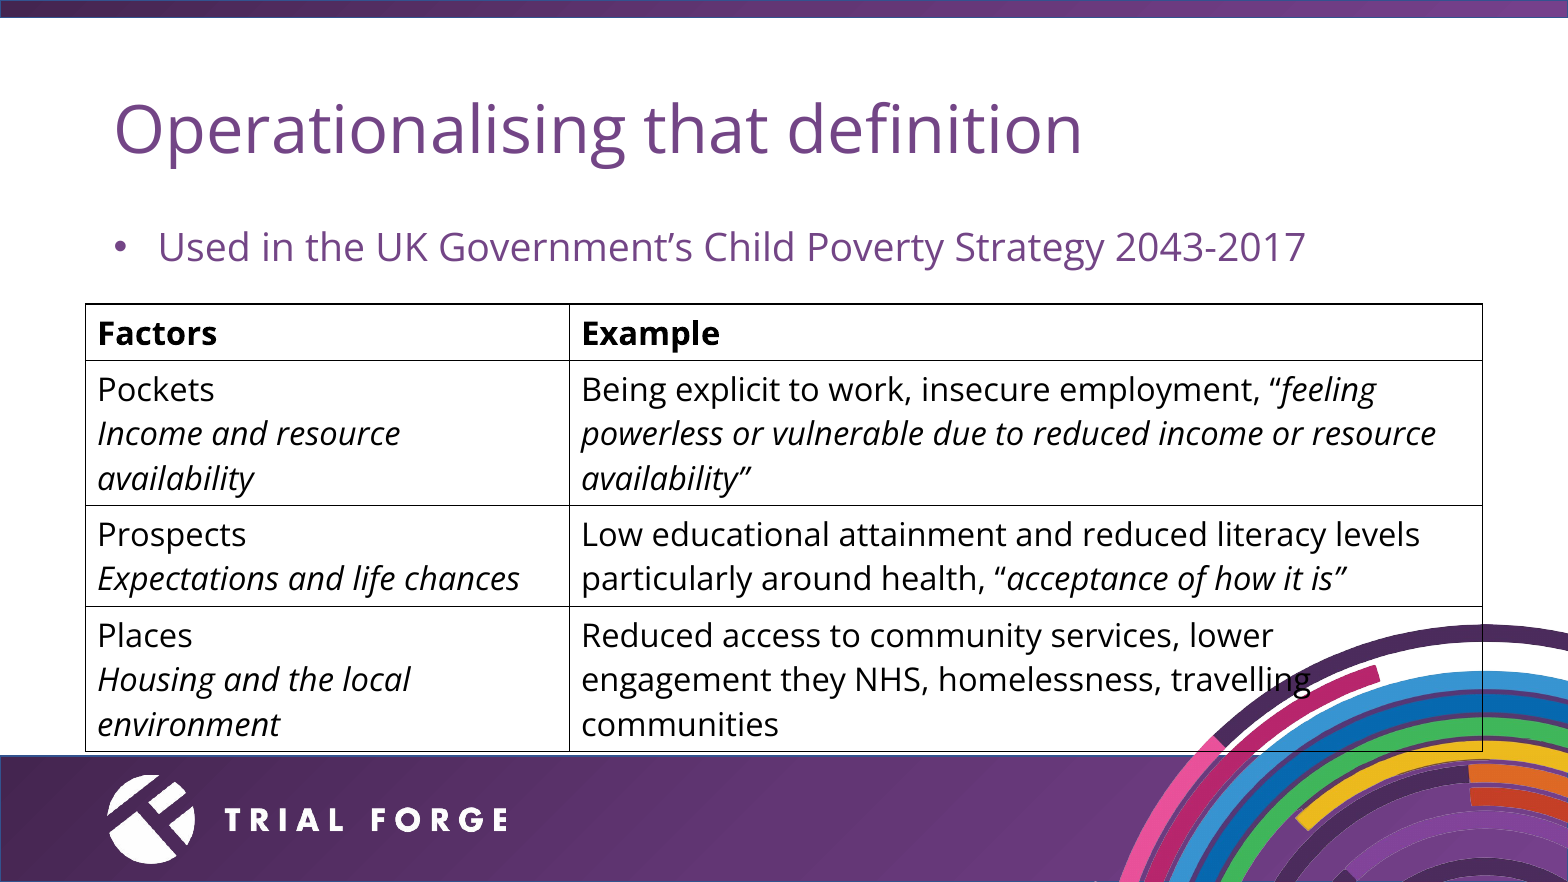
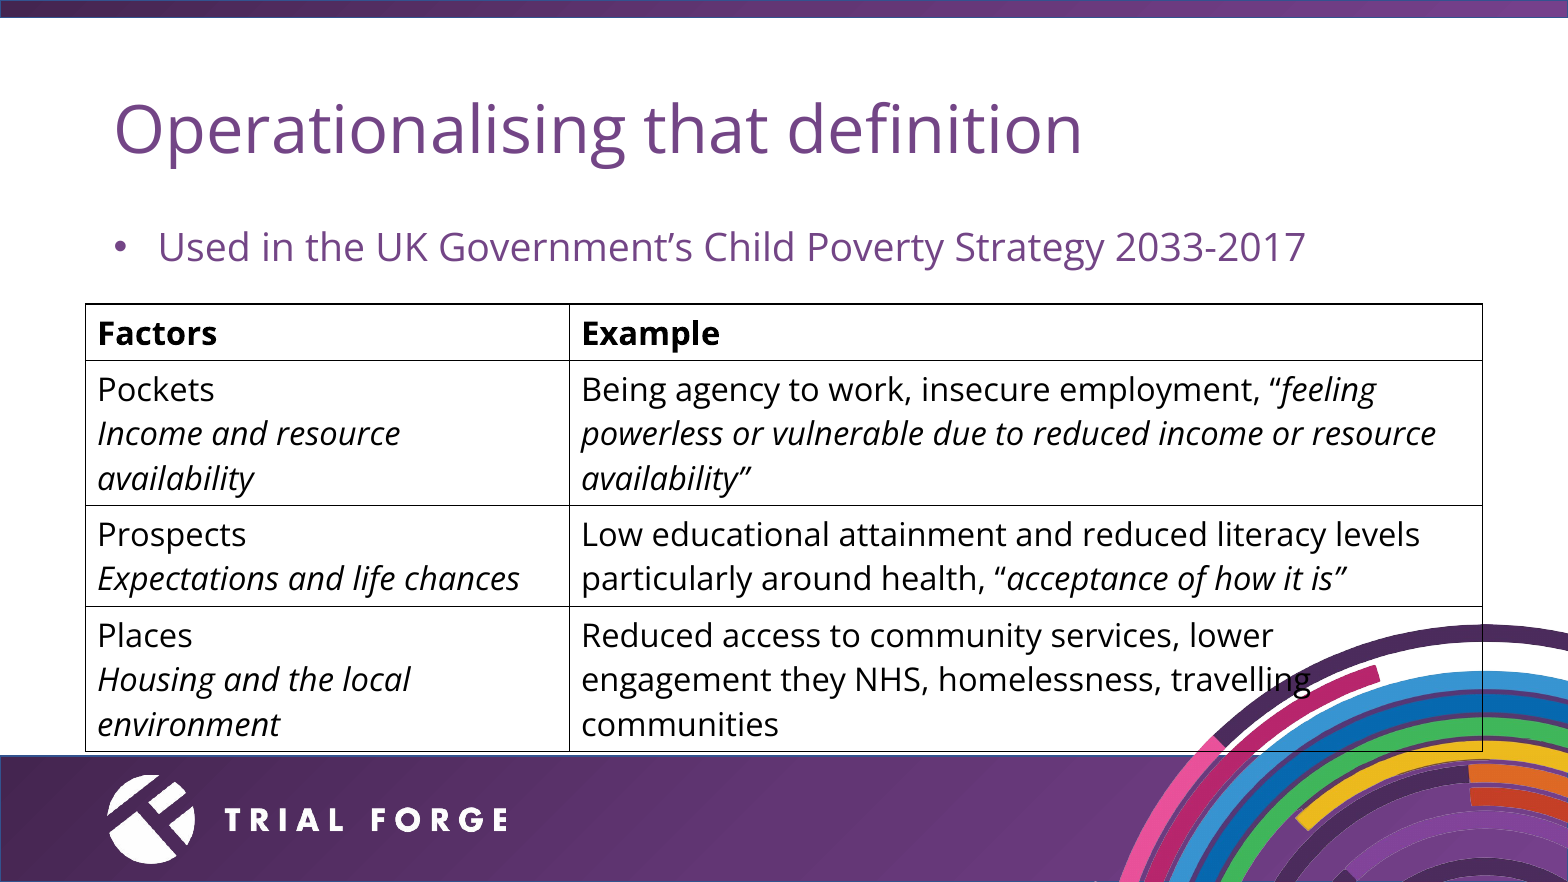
2043-2017: 2043-2017 -> 2033-2017 (1211, 249)
explicit: explicit -> agency (728, 390)
